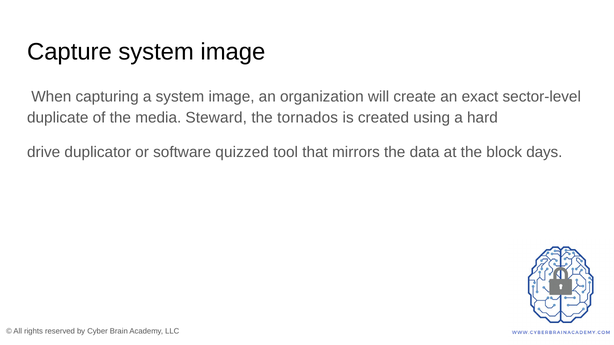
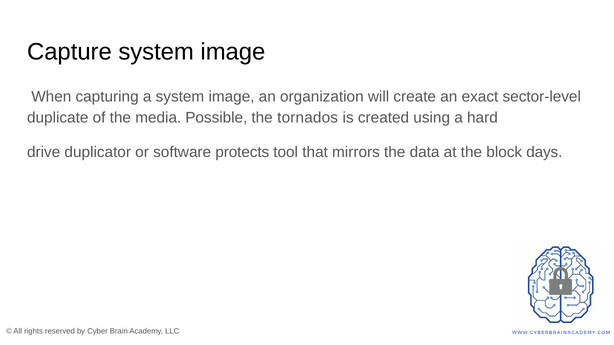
Steward: Steward -> Possible (216, 118)
quizzed: quizzed -> protects (242, 153)
